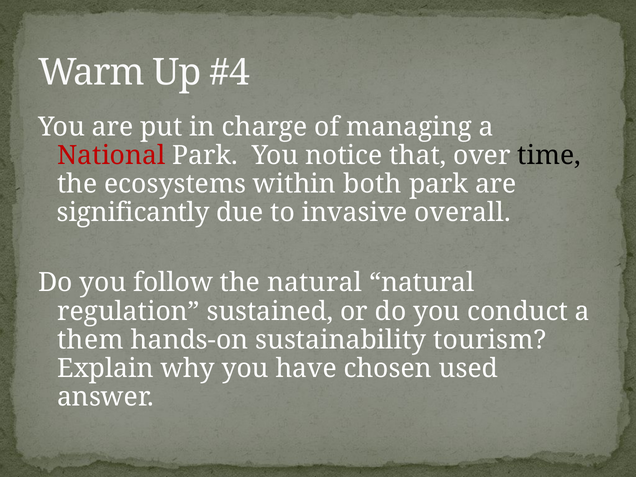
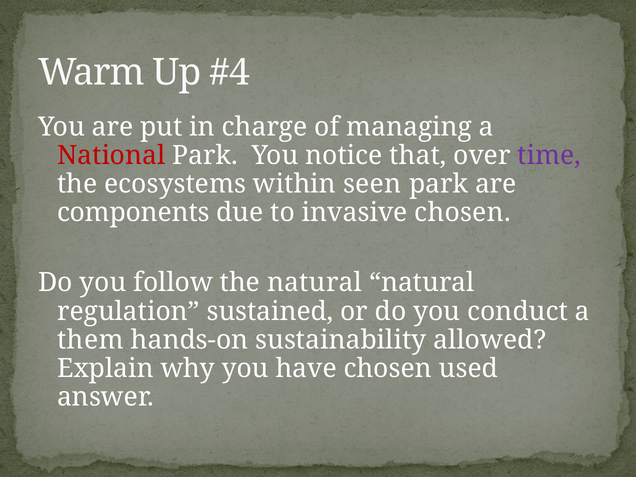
time colour: black -> purple (549, 155)
both: both -> seen (372, 184)
significantly: significantly -> components (133, 213)
invasive overall: overall -> chosen (463, 213)
tourism: tourism -> allowed (490, 340)
